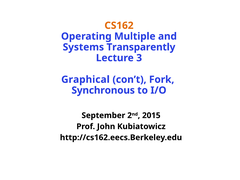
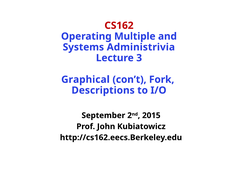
CS162 colour: orange -> red (119, 26)
Transparently: Transparently -> Administrivia (141, 47)
Synchronous: Synchronous -> Descriptions (103, 90)
